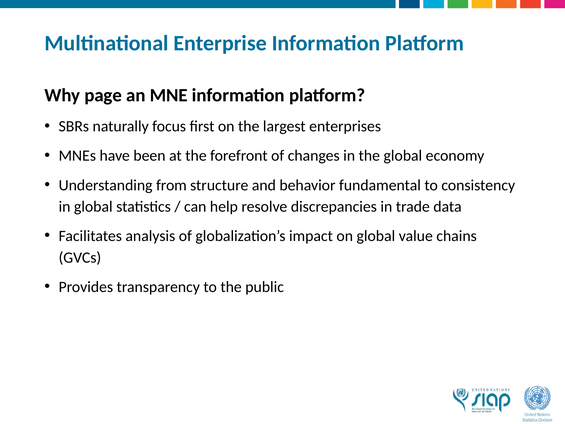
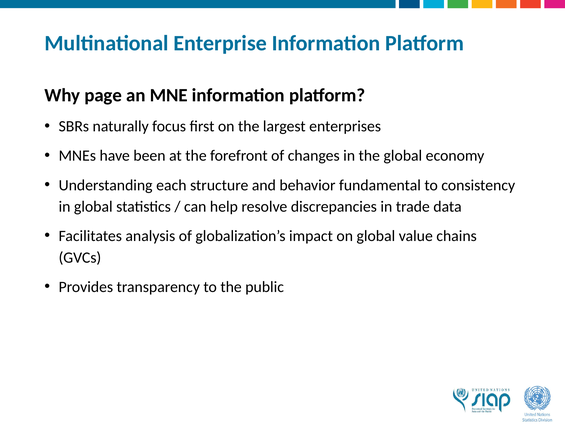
from: from -> each (171, 185)
